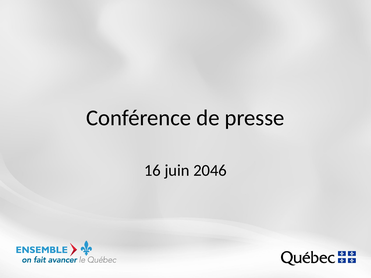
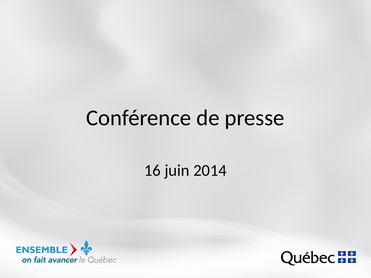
2046: 2046 -> 2014 (210, 171)
